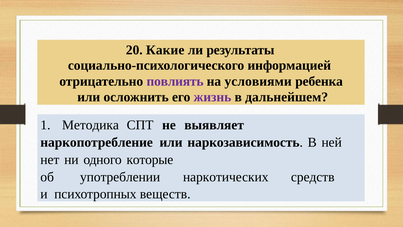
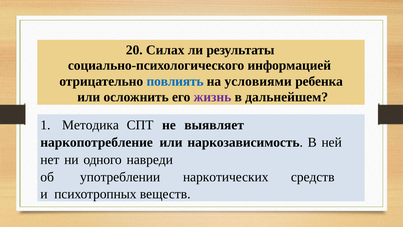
Какие: Какие -> Силах (165, 50)
повлиять colour: purple -> blue (175, 81)
которые: которые -> навреди (150, 159)
